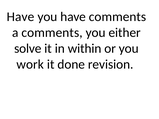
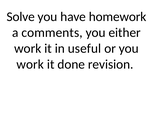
Have: Have -> Solve (21, 17)
have comments: comments -> homework (118, 17)
solve: solve -> work (28, 49)
within: within -> useful (84, 49)
